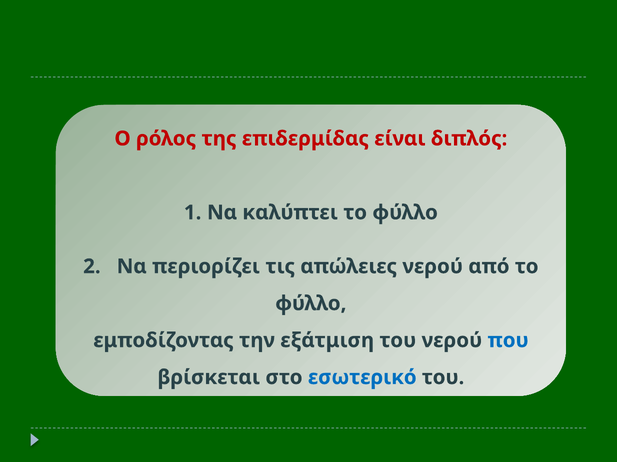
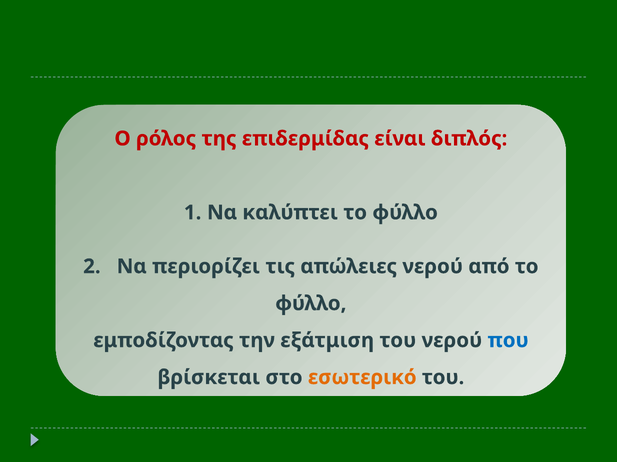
εσωτερικό colour: blue -> orange (362, 378)
